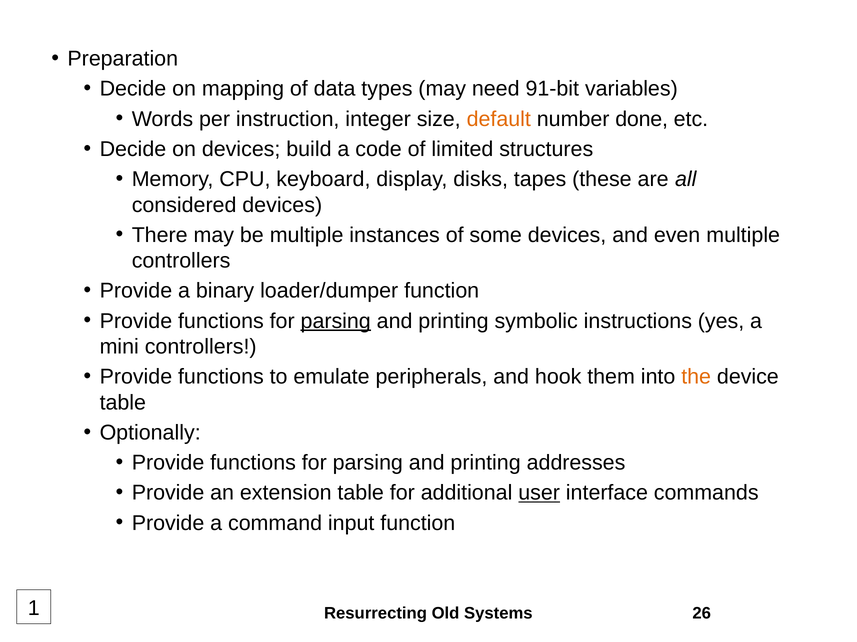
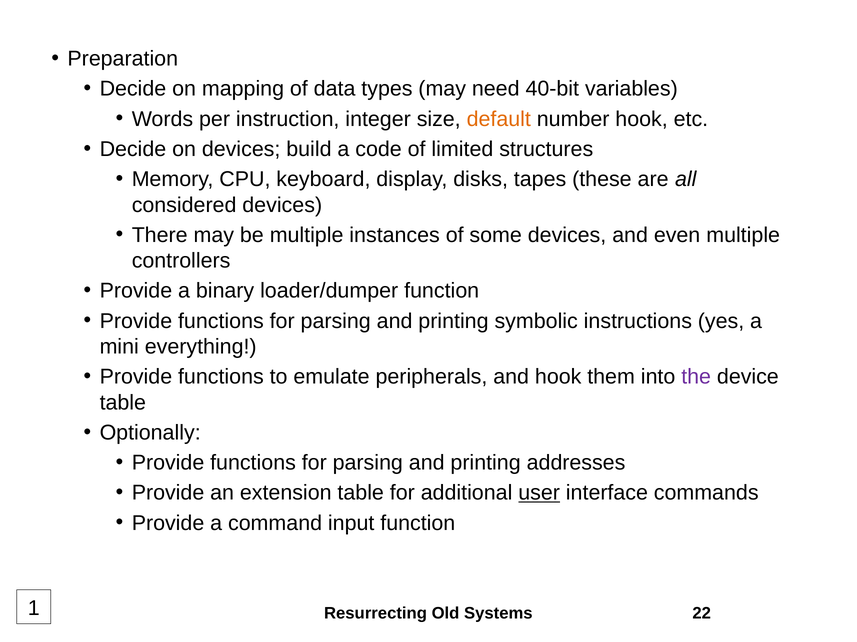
91-bit: 91-bit -> 40-bit (552, 89)
number done: done -> hook (642, 119)
parsing underline: present -> none (336, 321)
mini controllers: controllers -> everything (201, 347)
the colour: orange -> purple (696, 377)
26: 26 -> 22 (702, 614)
